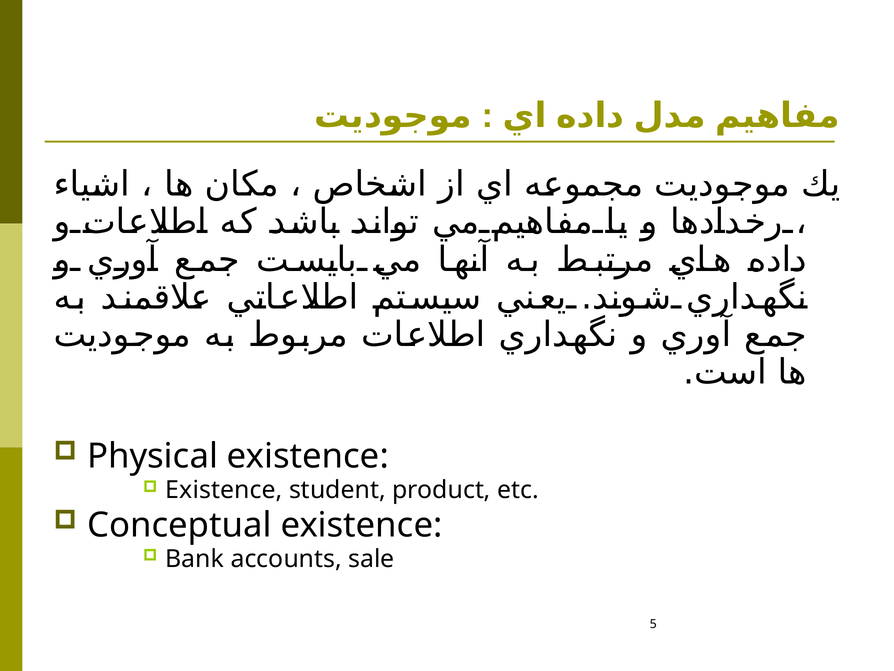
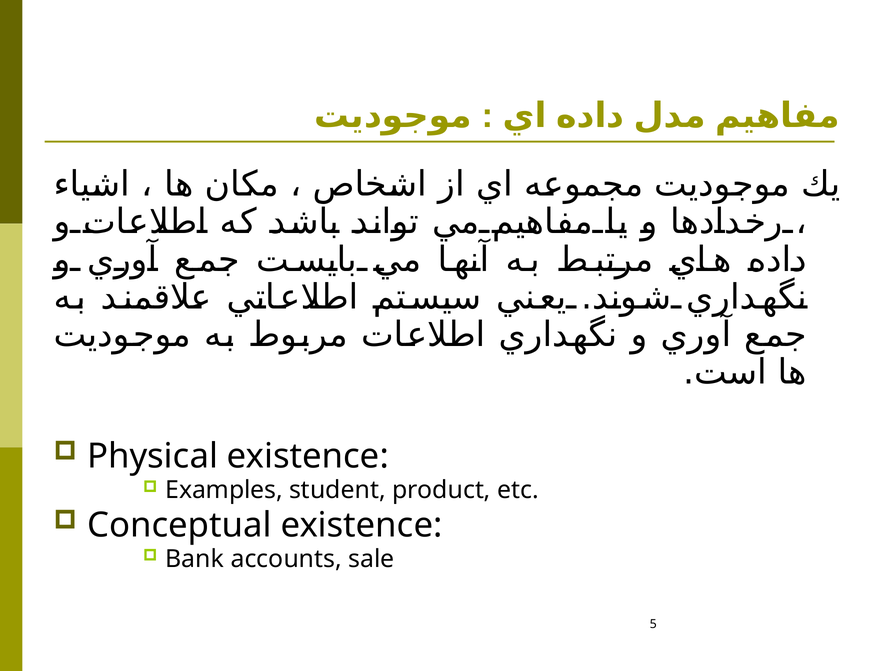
Existence: Existence -> Examples (224, 490)
